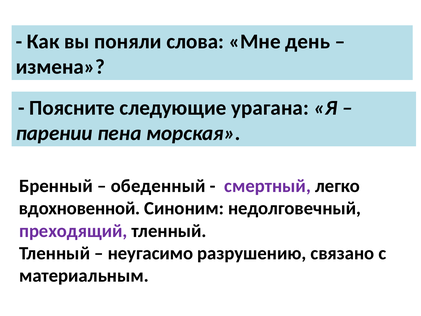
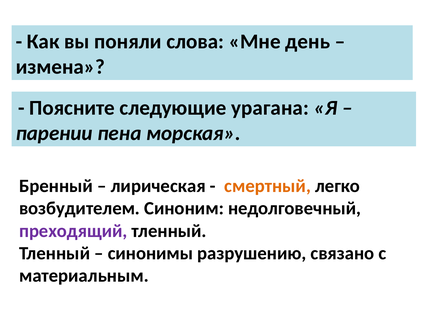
обеденный: обеденный -> лирическая (158, 186)
смертный colour: purple -> orange (268, 186)
вдохновенной: вдохновенной -> возбудителем (80, 208)
неугасимо: неугасимо -> синонимы (150, 253)
